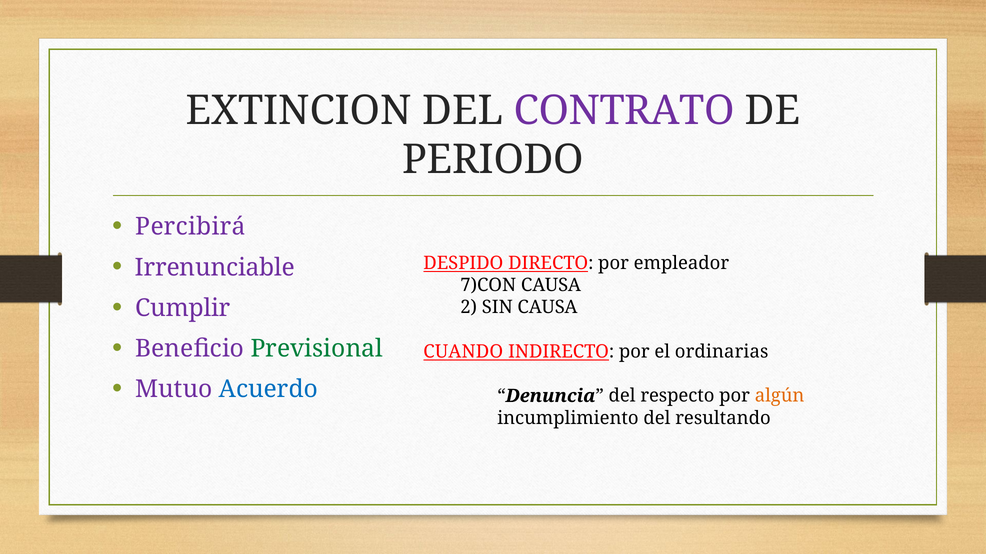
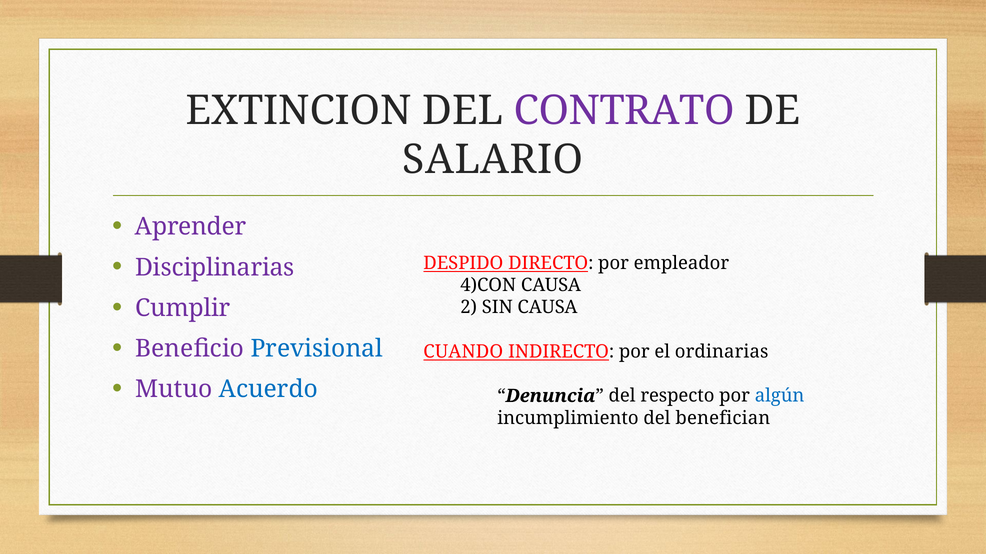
PERIODO: PERIODO -> SALARIO (493, 160)
Percibirá: Percibirá -> Aprender (191, 227)
Irrenunciable: Irrenunciable -> Disciplinarias (215, 268)
7)CON: 7)CON -> 4)CON (488, 285)
Previsional colour: green -> blue (317, 349)
algún colour: orange -> blue (780, 396)
resultando: resultando -> benefician (723, 419)
